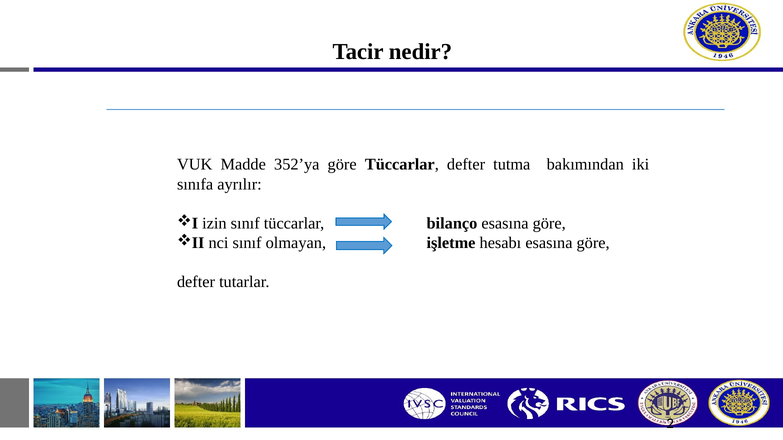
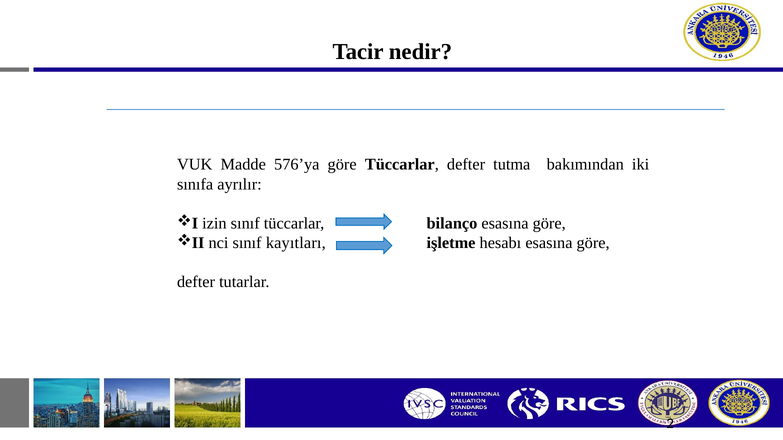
352’ya: 352’ya -> 576’ya (297, 165)
olmayan: olmayan -> kayıtları (296, 243)
